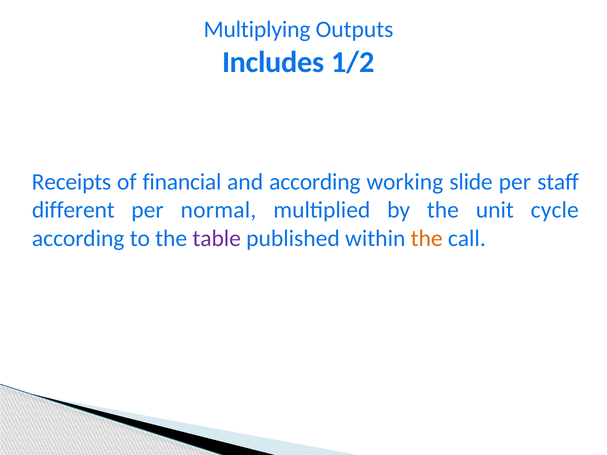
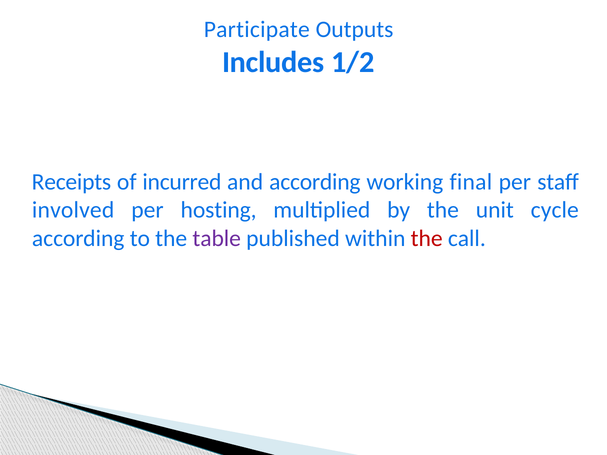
Multiplying: Multiplying -> Participate (257, 29)
financial: financial -> incurred (182, 182)
slide: slide -> final (471, 182)
different: different -> involved (73, 210)
normal: normal -> hosting (219, 210)
the colour: orange -> red (427, 239)
